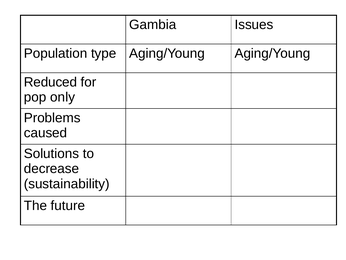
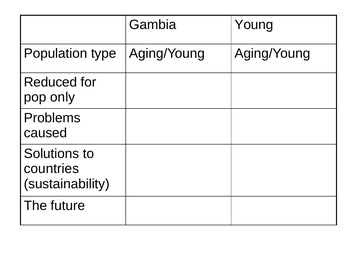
Issues: Issues -> Young (254, 25)
decrease: decrease -> countries (51, 168)
